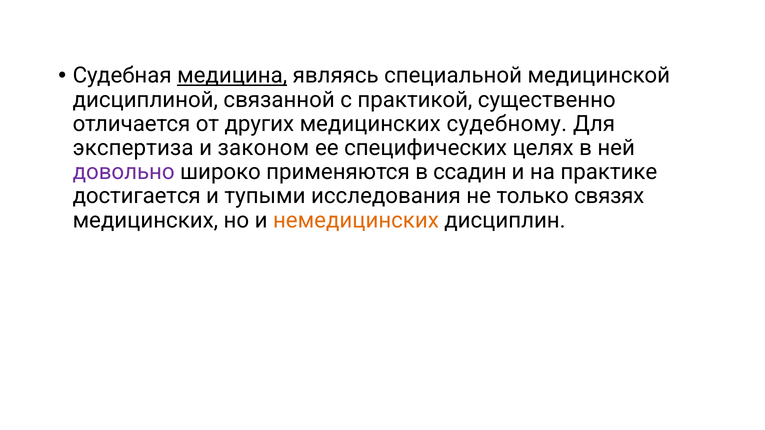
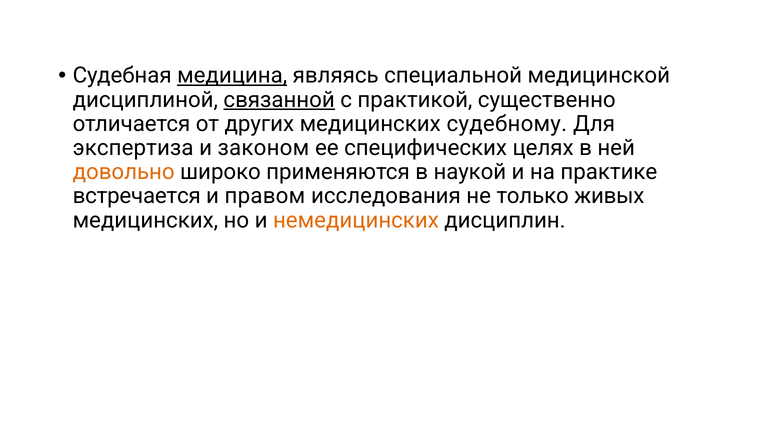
связанной underline: none -> present (279, 100)
довольно colour: purple -> orange (124, 172)
ссадин: ссадин -> наукой (470, 172)
достигается: достигается -> встречается (137, 196)
тупыми: тупыми -> правом (265, 196)
связях: связях -> живых (609, 196)
